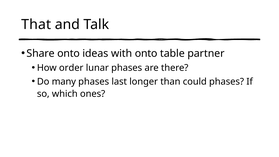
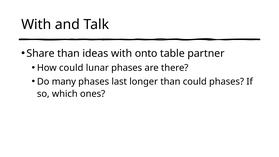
That: That -> With (36, 24)
Share onto: onto -> than (69, 53)
How order: order -> could (71, 68)
